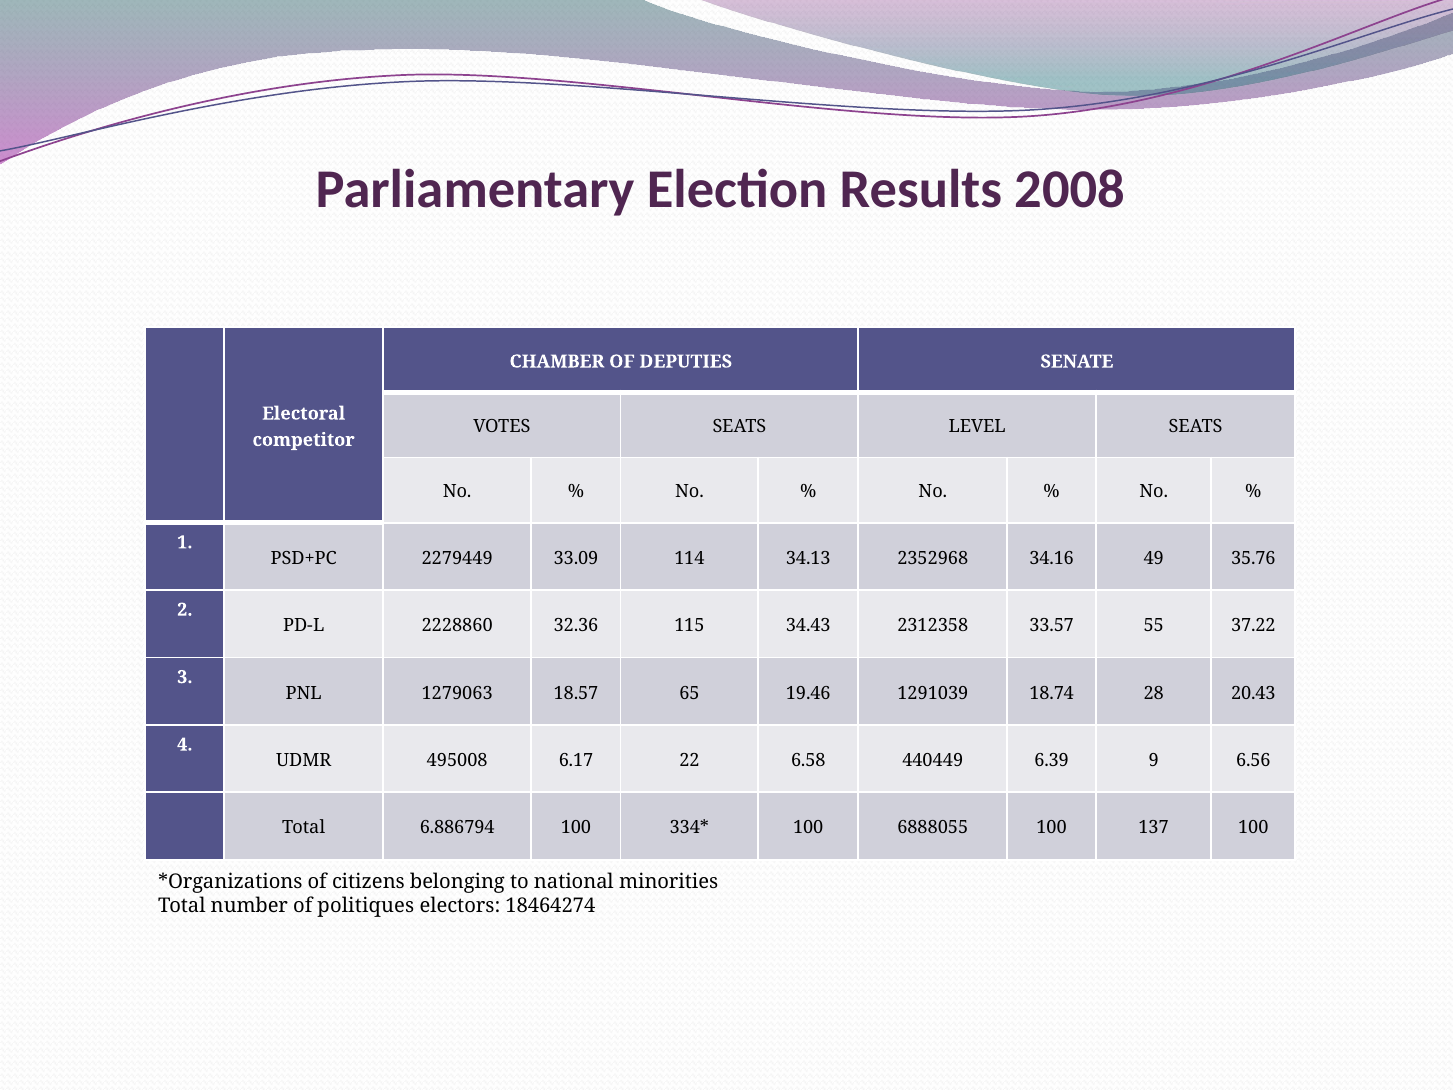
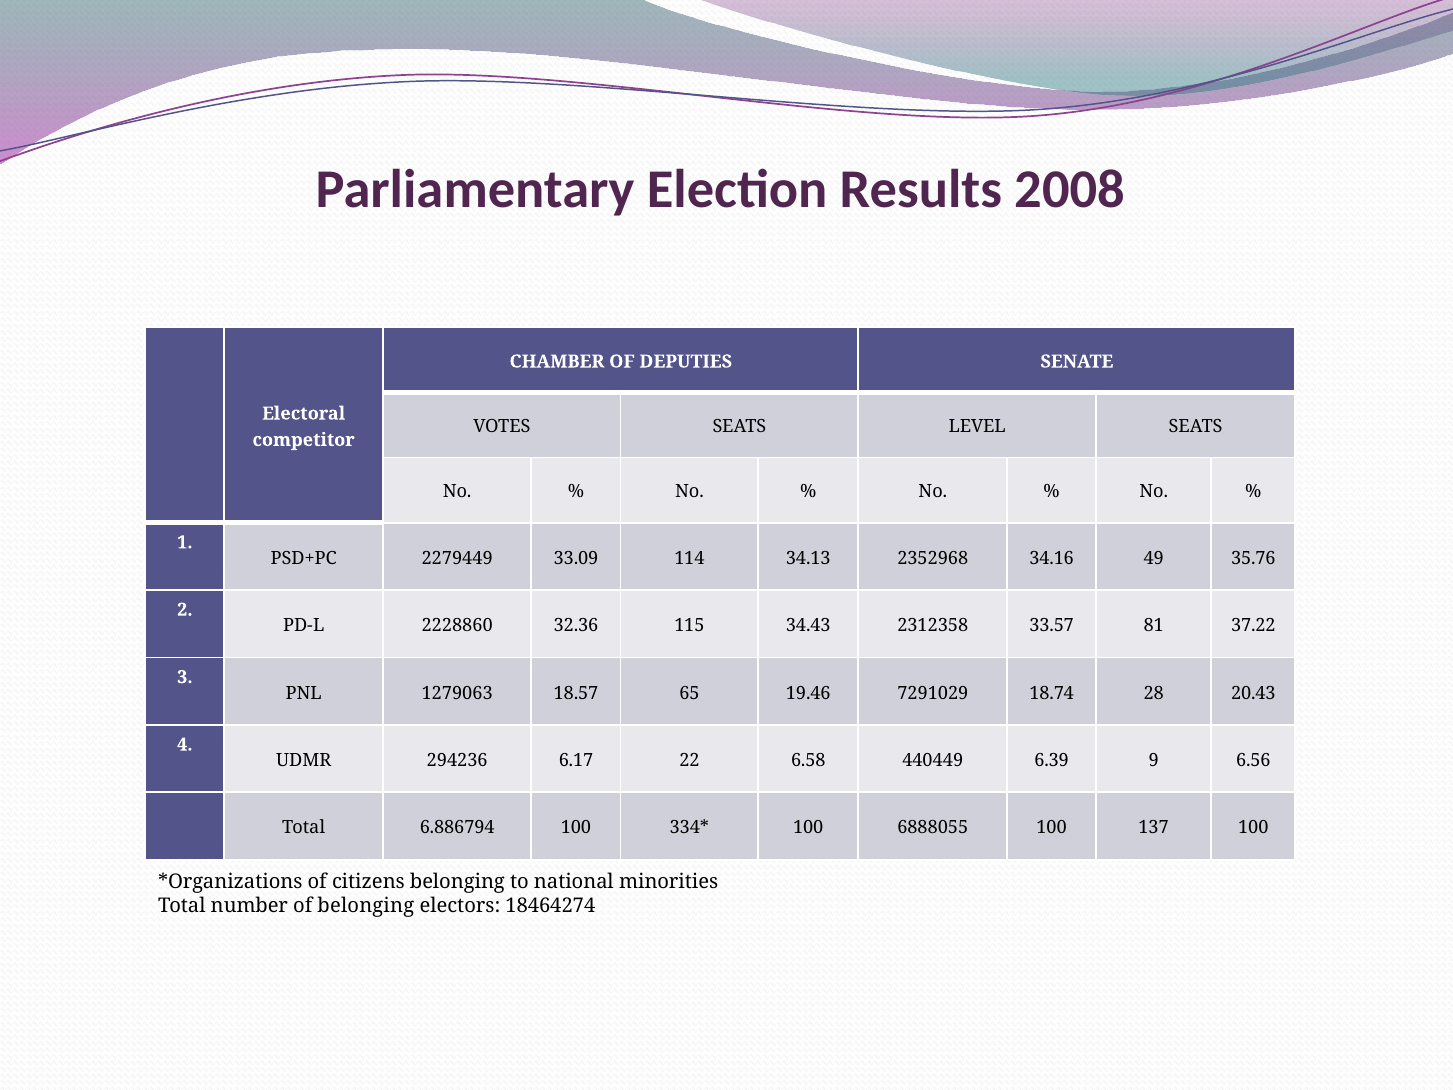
55: 55 -> 81 (1154, 626)
1291039: 1291039 -> 7291029 (933, 693)
495008: 495008 -> 294236 (457, 760)
of politiques: politiques -> belonging (366, 906)
